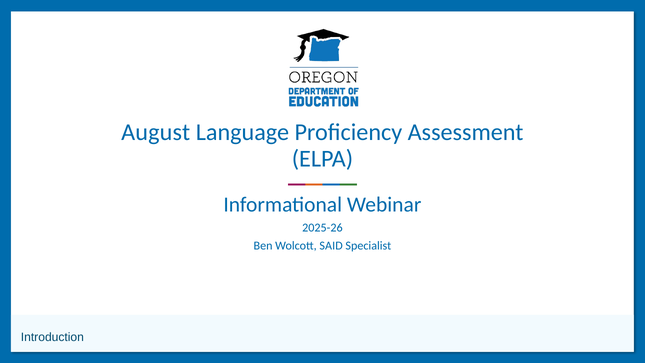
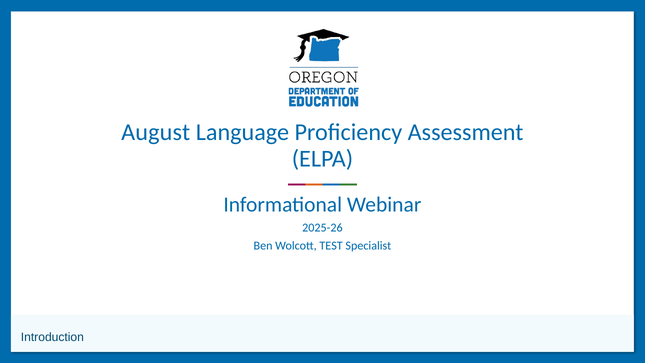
SAID: SAID -> TEST (331, 246)
